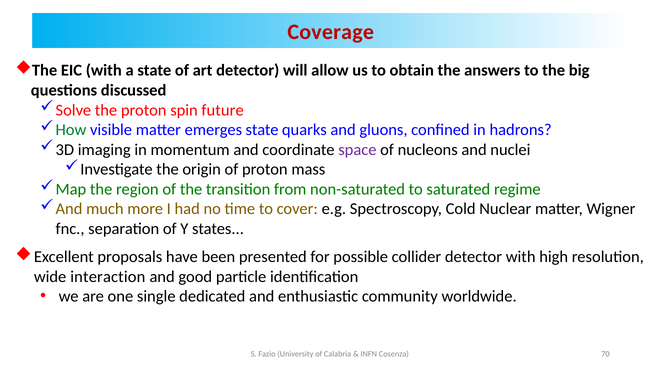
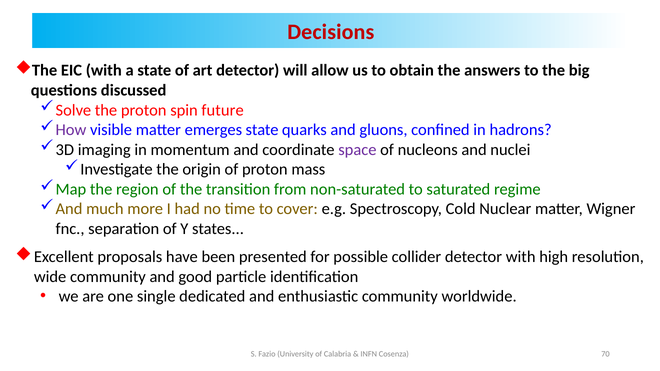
Coverage: Coverage -> Decisions (331, 32)
How colour: green -> purple (71, 130)
wide interaction: interaction -> community (108, 277)
